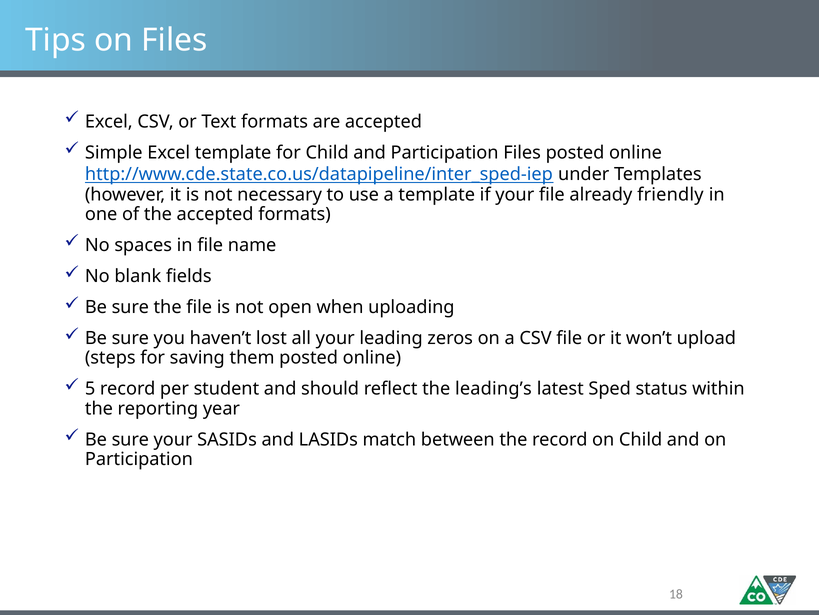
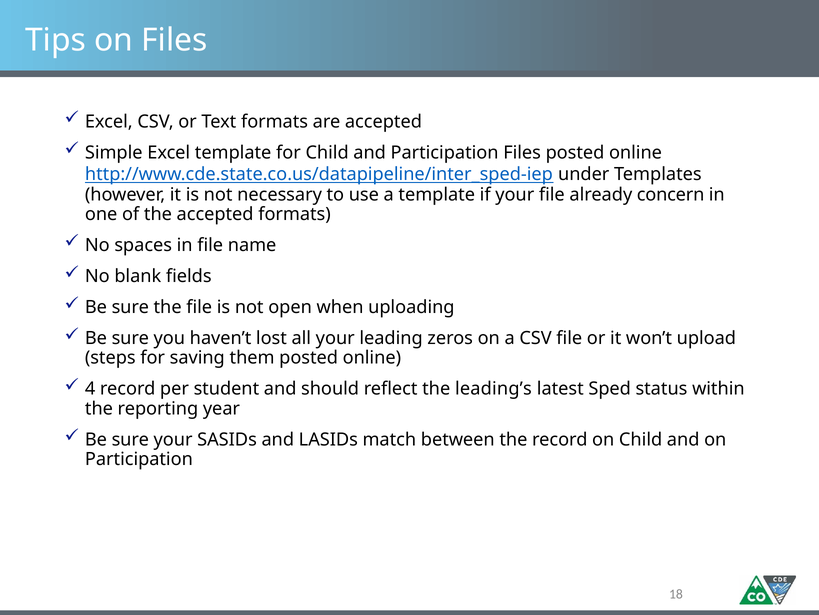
friendly: friendly -> concern (671, 194)
5: 5 -> 4 (90, 388)
